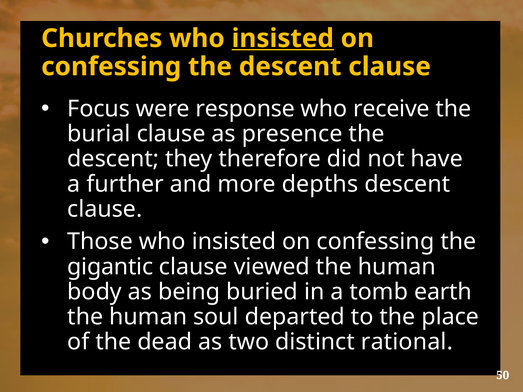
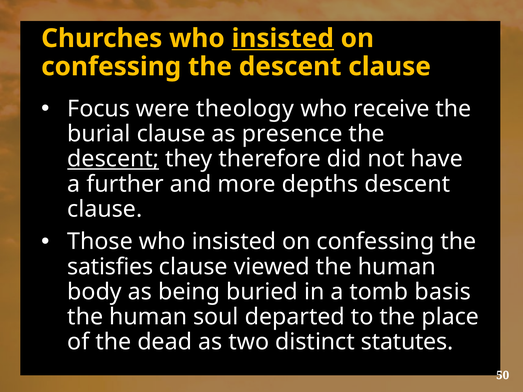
response: response -> theology (245, 109)
descent underline: none -> present (113, 159)
gigantic: gigantic -> satisfies (110, 267)
earth: earth -> basis (443, 292)
rational: rational -> statutes (407, 342)
